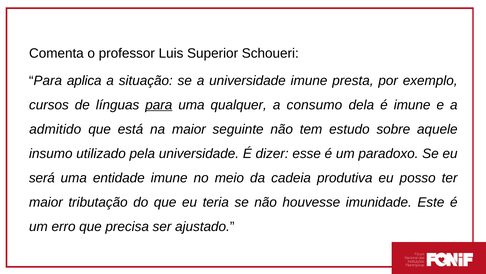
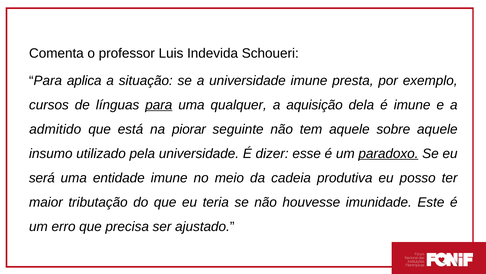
Superior: Superior -> Indevida (213, 53)
consumo: consumo -> aquisição (315, 105)
na maior: maior -> piorar (189, 129)
tem estudo: estudo -> aquele (349, 129)
paradoxo underline: none -> present (388, 153)
